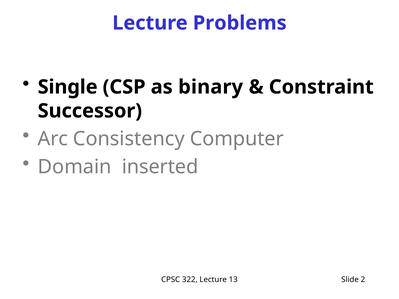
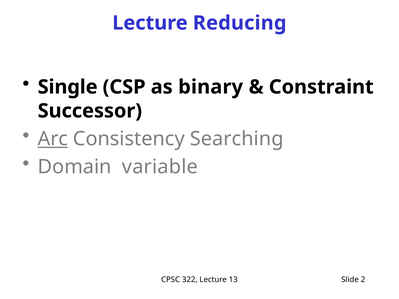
Problems: Problems -> Reducing (240, 23)
Arc underline: none -> present (53, 139)
Computer: Computer -> Searching (237, 139)
inserted: inserted -> variable (160, 167)
